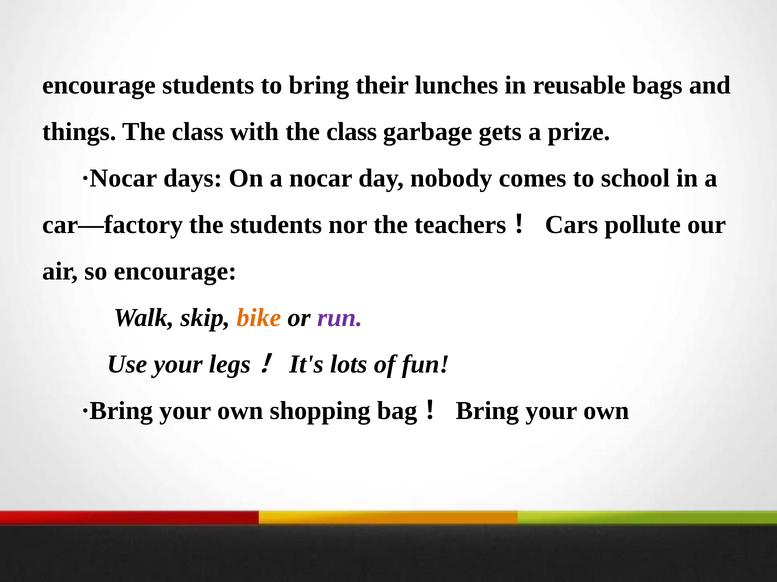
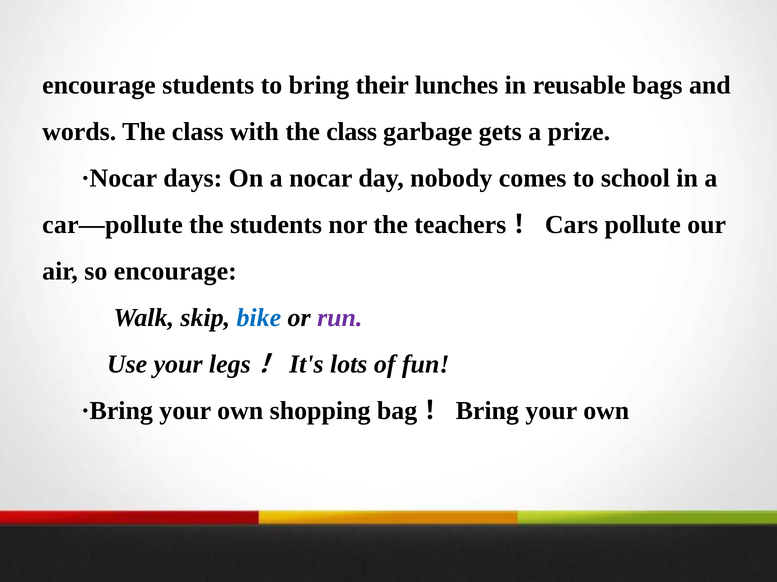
things: things -> words (79, 132)
car—factory: car—factory -> car—pollute (112, 225)
bike colour: orange -> blue (259, 318)
